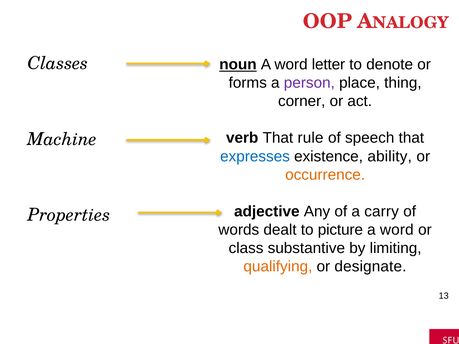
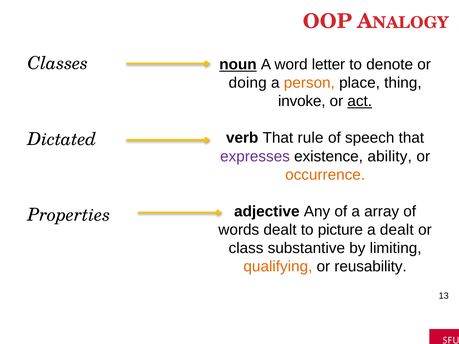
forms: forms -> doing (248, 83)
person colour: purple -> orange (309, 83)
corner: corner -> invoke (302, 101)
act underline: none -> present (360, 101)
Machine: Machine -> Dictated (62, 139)
expresses colour: blue -> purple (255, 156)
carry: carry -> array (382, 211)
word: word -> dealt (397, 230)
designate: designate -> reusability (371, 267)
